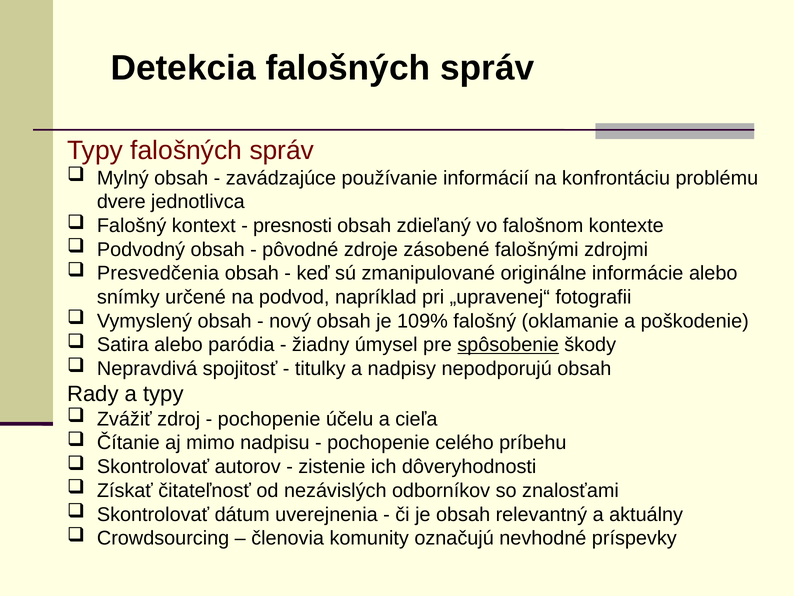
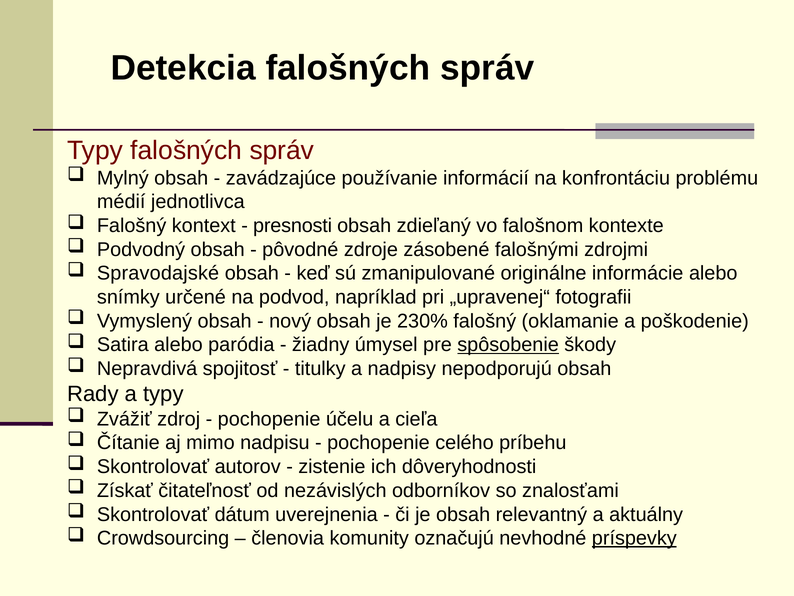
dvere: dvere -> médií (121, 202)
Presvedčenia: Presvedčenia -> Spravodajské (158, 273)
109%: 109% -> 230% (422, 321)
príspevky underline: none -> present (634, 538)
